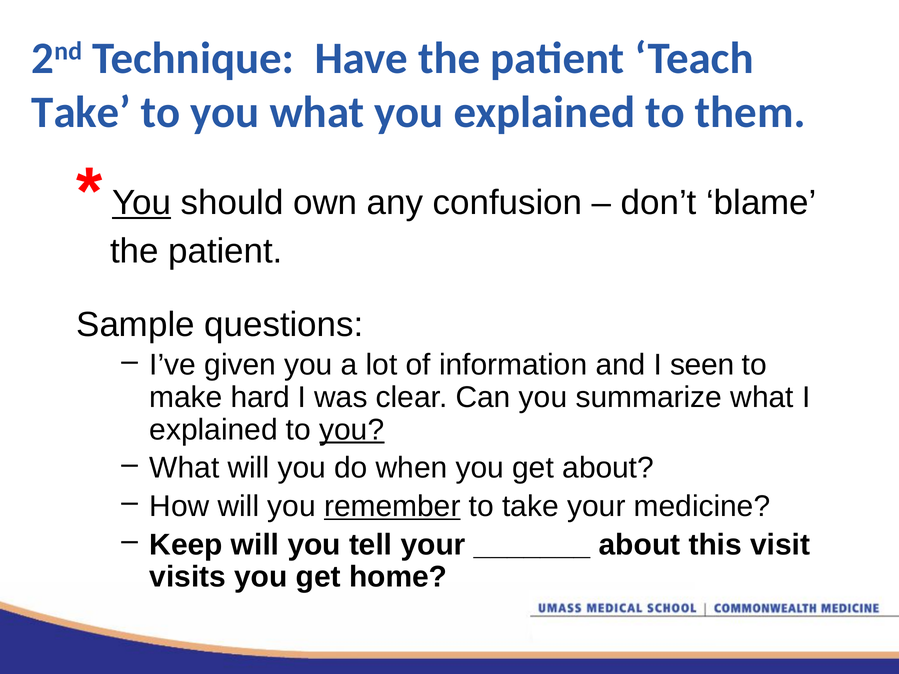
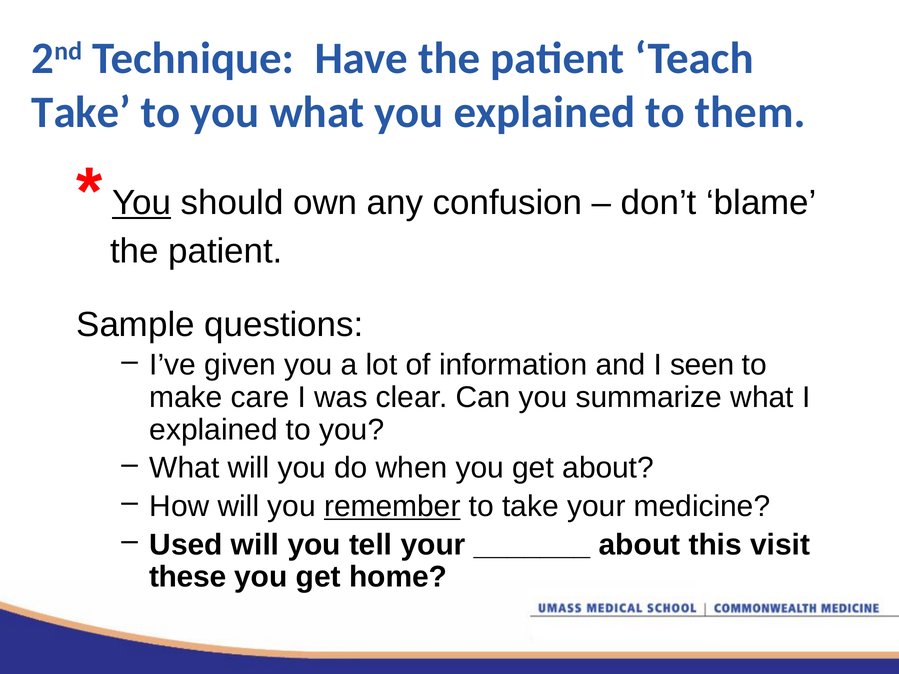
hard: hard -> care (260, 398)
you underline: present -> none (352, 430)
Keep: Keep -> Used (186, 545)
visits: visits -> these (188, 577)
